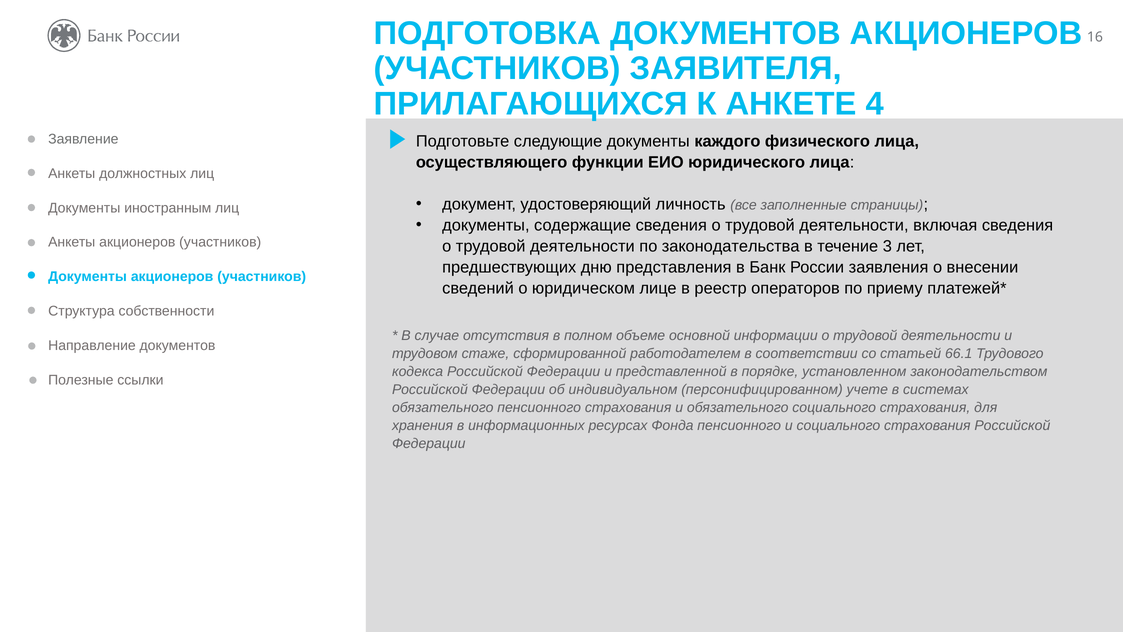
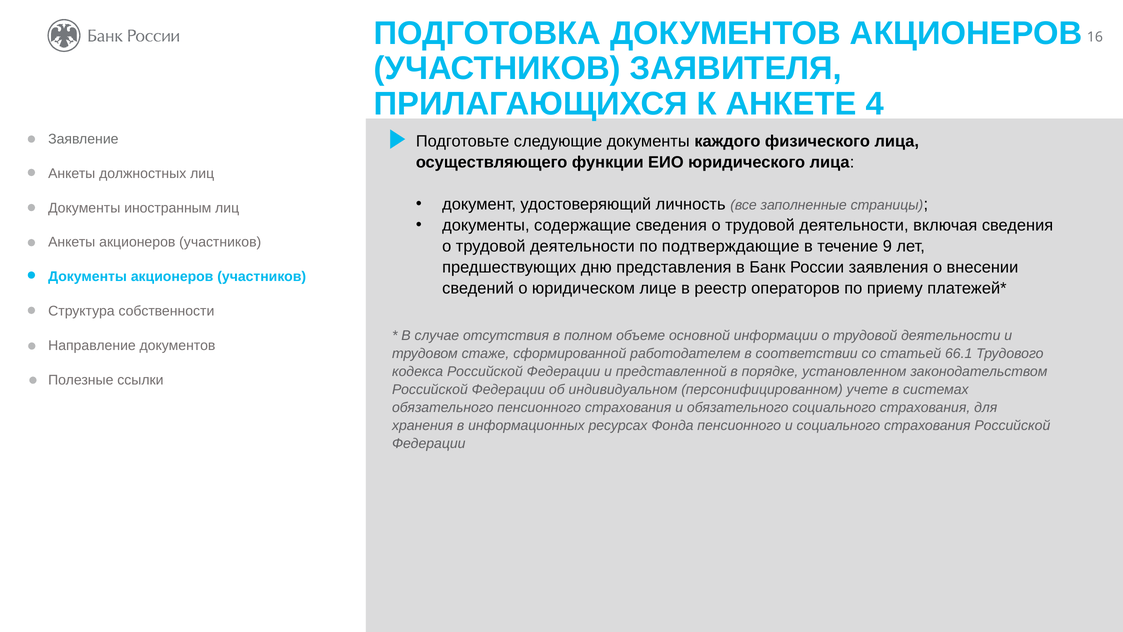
законодательства: законодательства -> подтверждающие (731, 246)
3: 3 -> 9 (887, 246)
